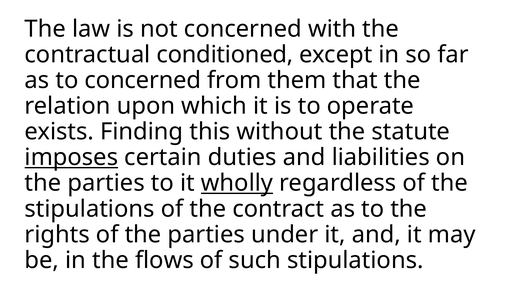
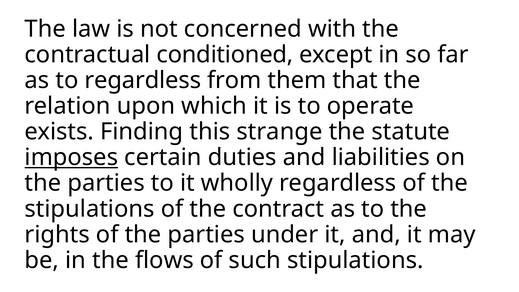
to concerned: concerned -> regardless (143, 80)
without: without -> strange (279, 132)
wholly underline: present -> none (237, 183)
